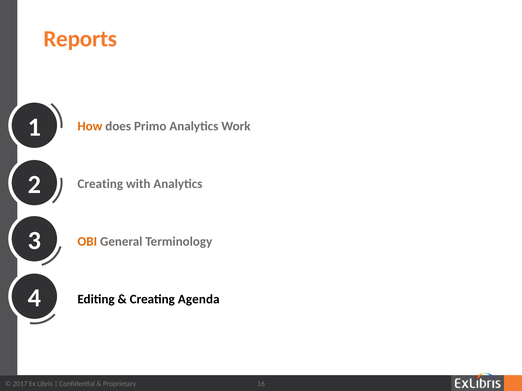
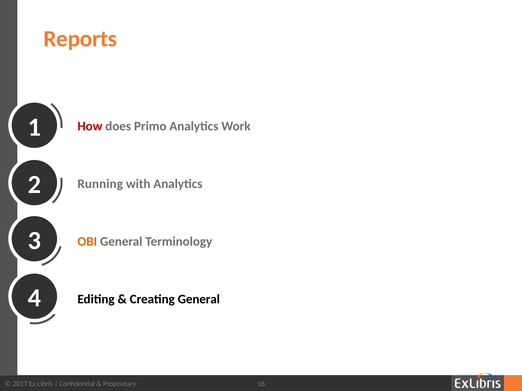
How colour: orange -> red (90, 126)
Creating: Creating -> Running (100, 184)
Creating Agenda: Agenda -> General (199, 299)
